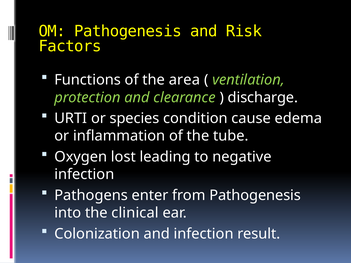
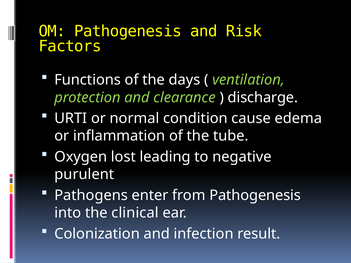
area: area -> days (185, 80)
species: species -> normal (134, 118)
infection: infection -> purulent (84, 175)
